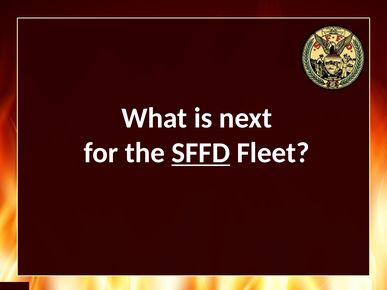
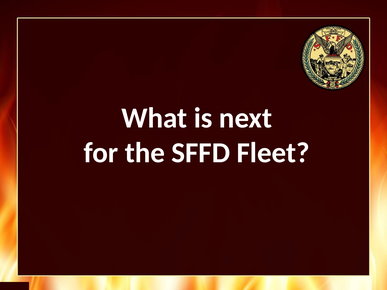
SFFD underline: present -> none (201, 153)
